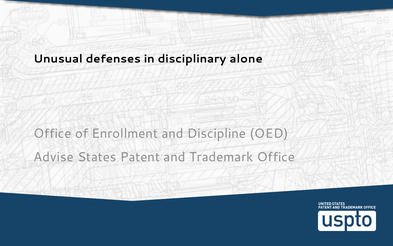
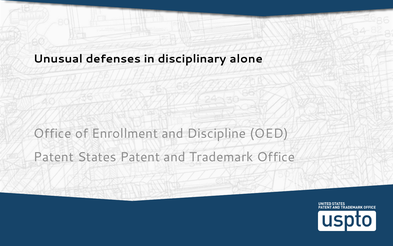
Advise: Advise -> Patent (54, 157)
